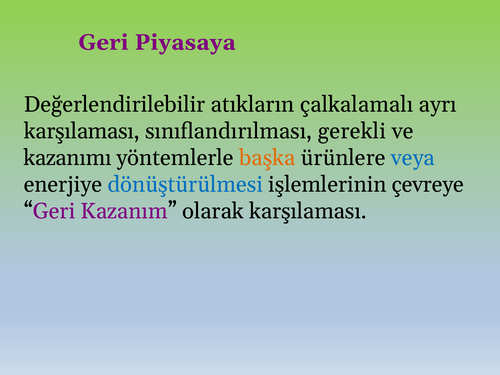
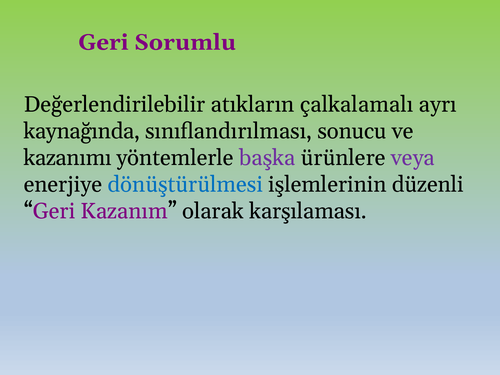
Piyasaya: Piyasaya -> Sorumlu (185, 42)
karşılaması: karşılaması -> kaynağında (82, 131)
gerekli: gerekli -> sonucu (352, 131)
başka colour: orange -> purple (267, 158)
veya colour: blue -> purple (413, 158)
çevreye: çevreye -> düzenli (428, 185)
